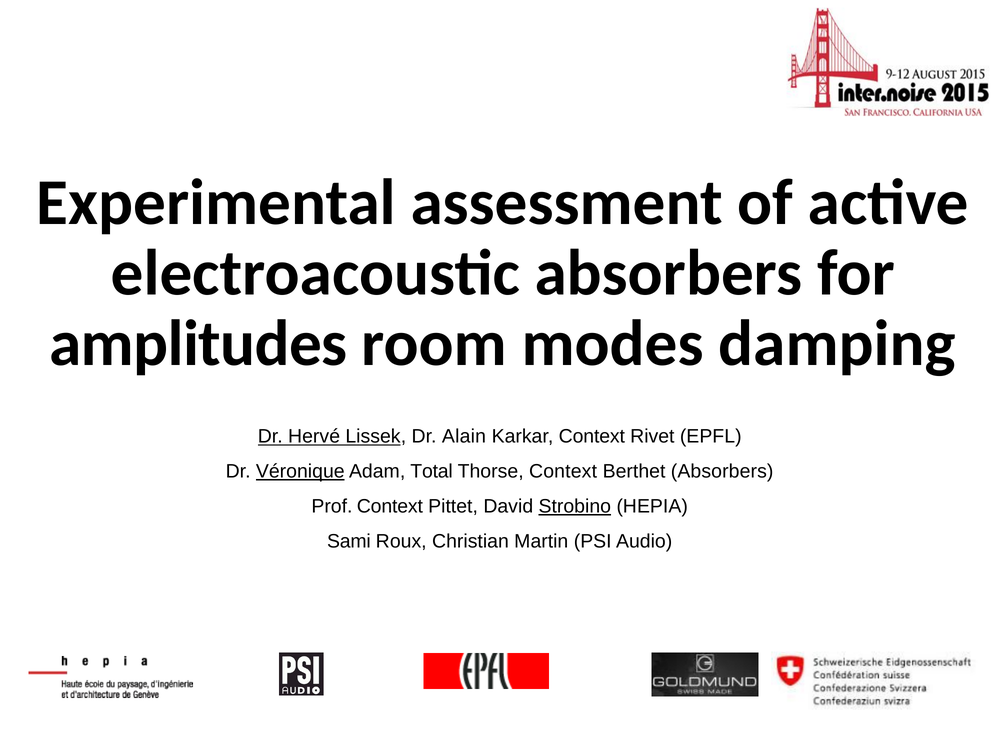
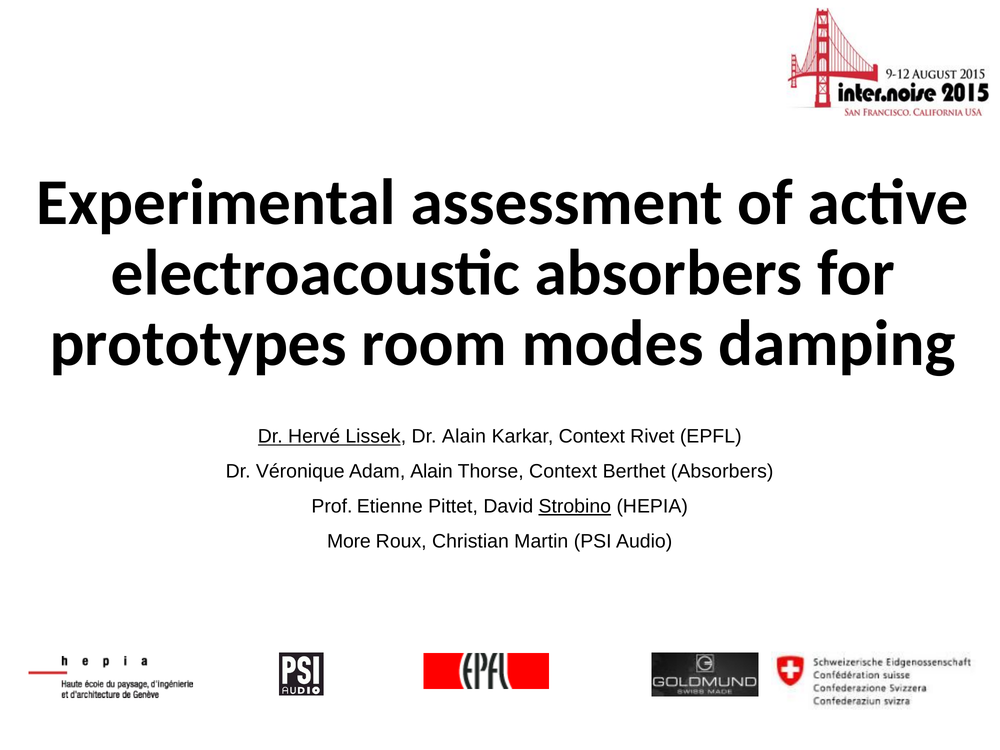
amplitudes: amplitudes -> prototypes (198, 344)
Véronique underline: present -> none (300, 471)
Adam Total: Total -> Alain (432, 471)
Prof Context: Context -> Etienne (390, 506)
Sami: Sami -> More (349, 541)
